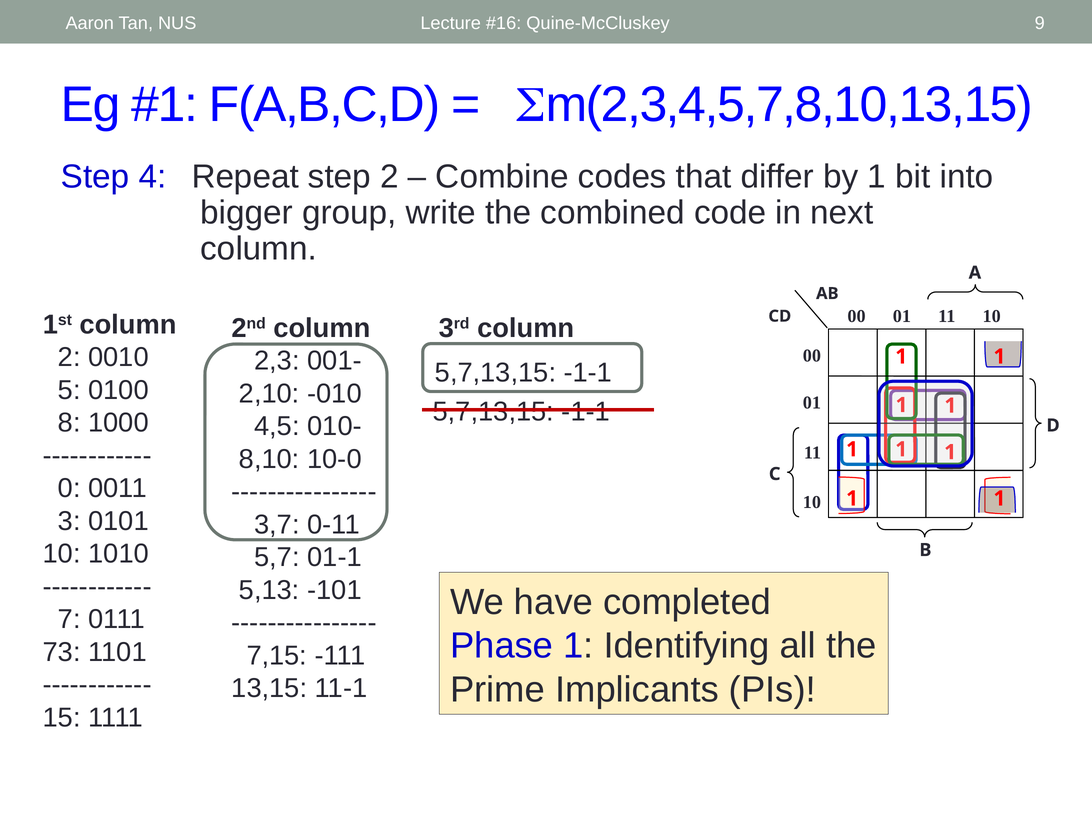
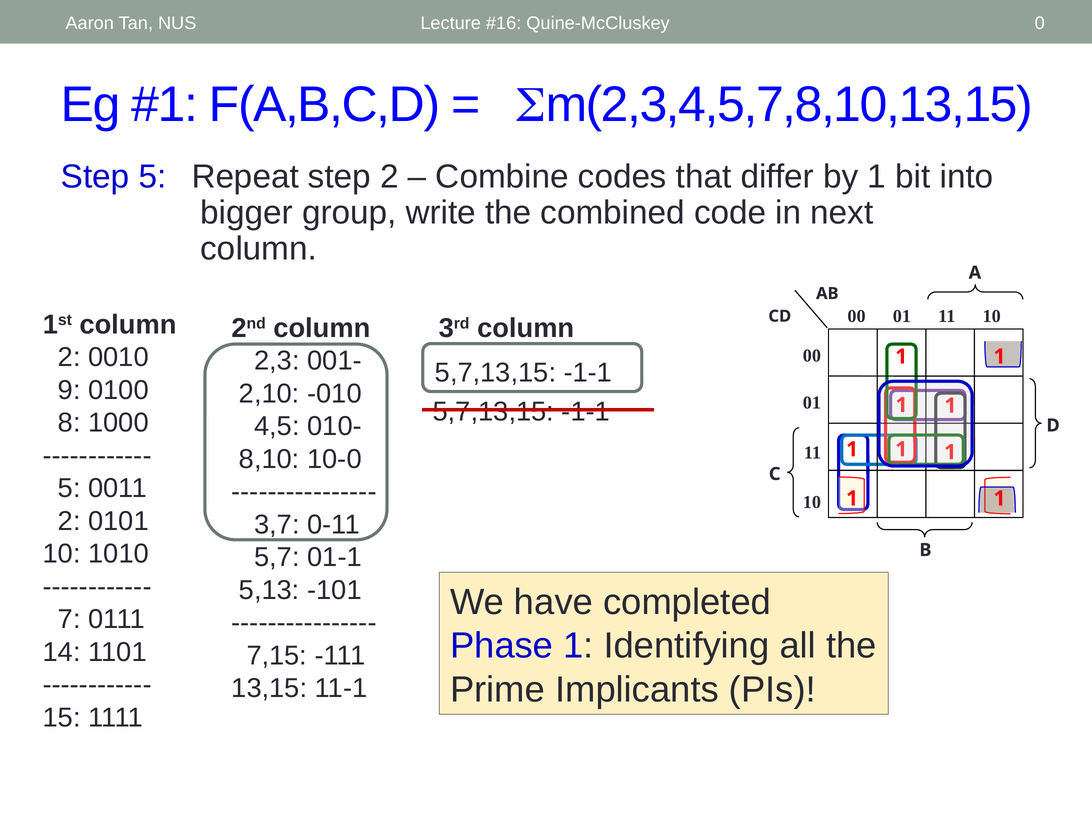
9: 9 -> 0 (1040, 23)
Step 4: 4 -> 5 (152, 177)
5: 5 -> 9 (69, 390)
0: 0 -> 5 (69, 488)
3: 3 -> 2 (69, 521)
73: 73 -> 14 (62, 652)
